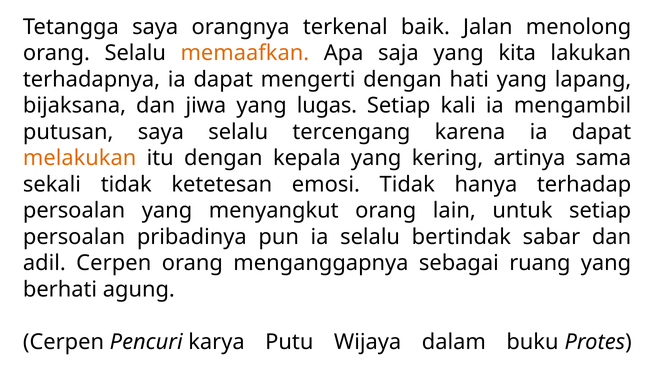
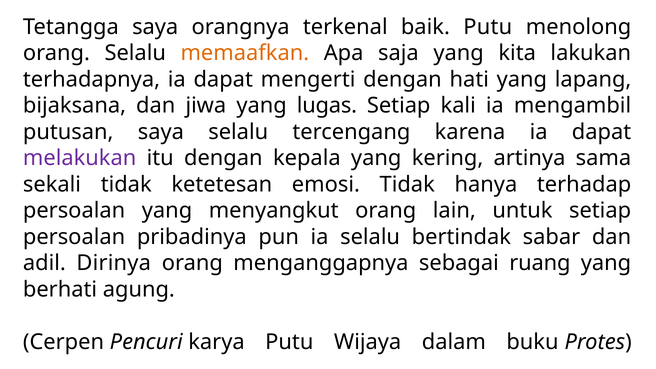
baik Jalan: Jalan -> Putu (488, 27)
melakukan colour: orange -> purple (80, 158)
adil Cerpen: Cerpen -> Dirinya (114, 263)
